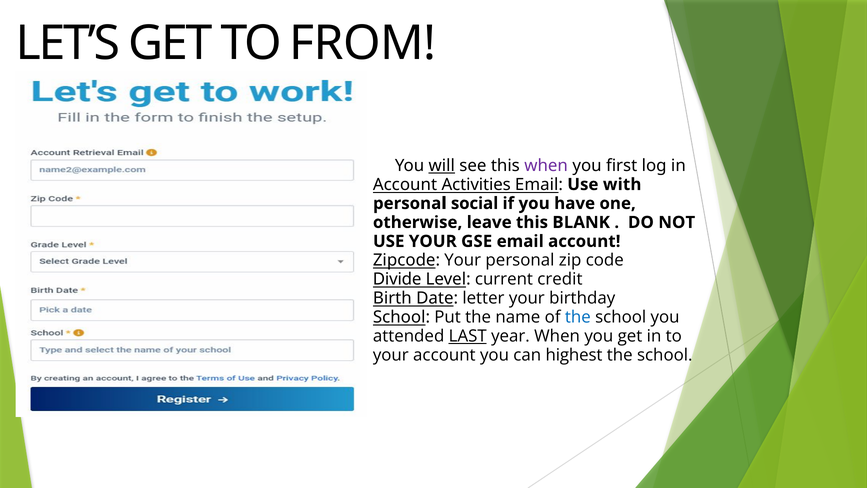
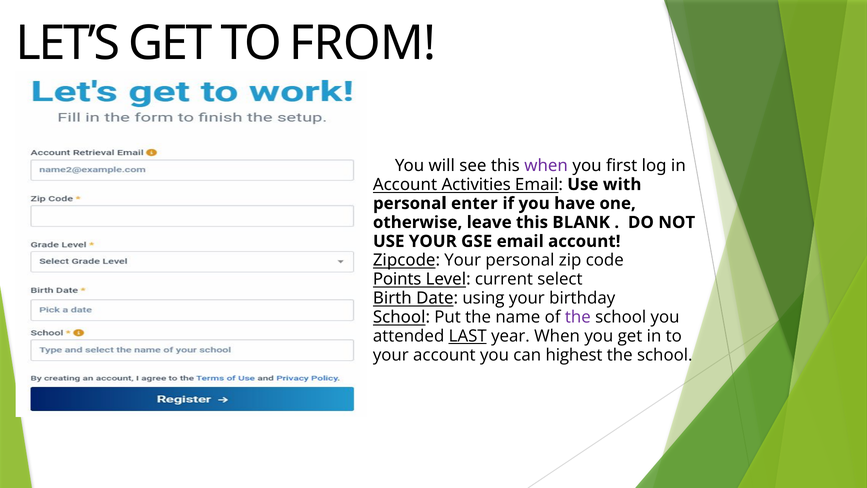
will underline: present -> none (442, 165)
social: social -> enter (474, 203)
Divide: Divide -> Points (397, 279)
credit: credit -> select (560, 279)
letter: letter -> using (483, 298)
the colour: blue -> purple (578, 317)
